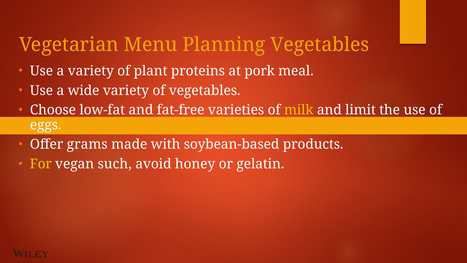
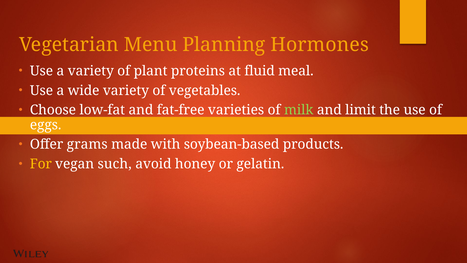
Planning Vegetables: Vegetables -> Hormones (320, 45)
pork: pork -> fluid (260, 71)
milk colour: yellow -> light green (299, 110)
